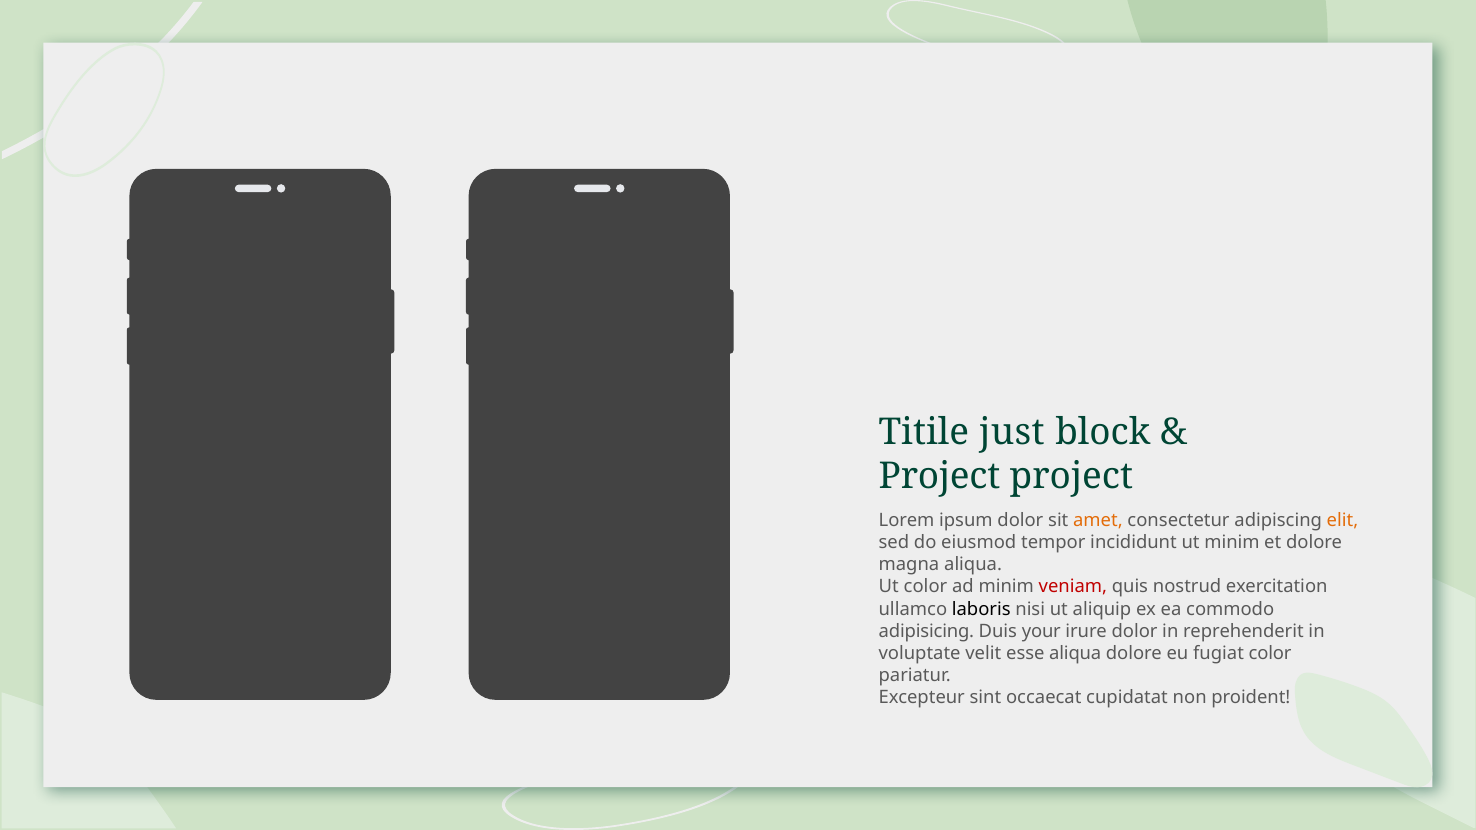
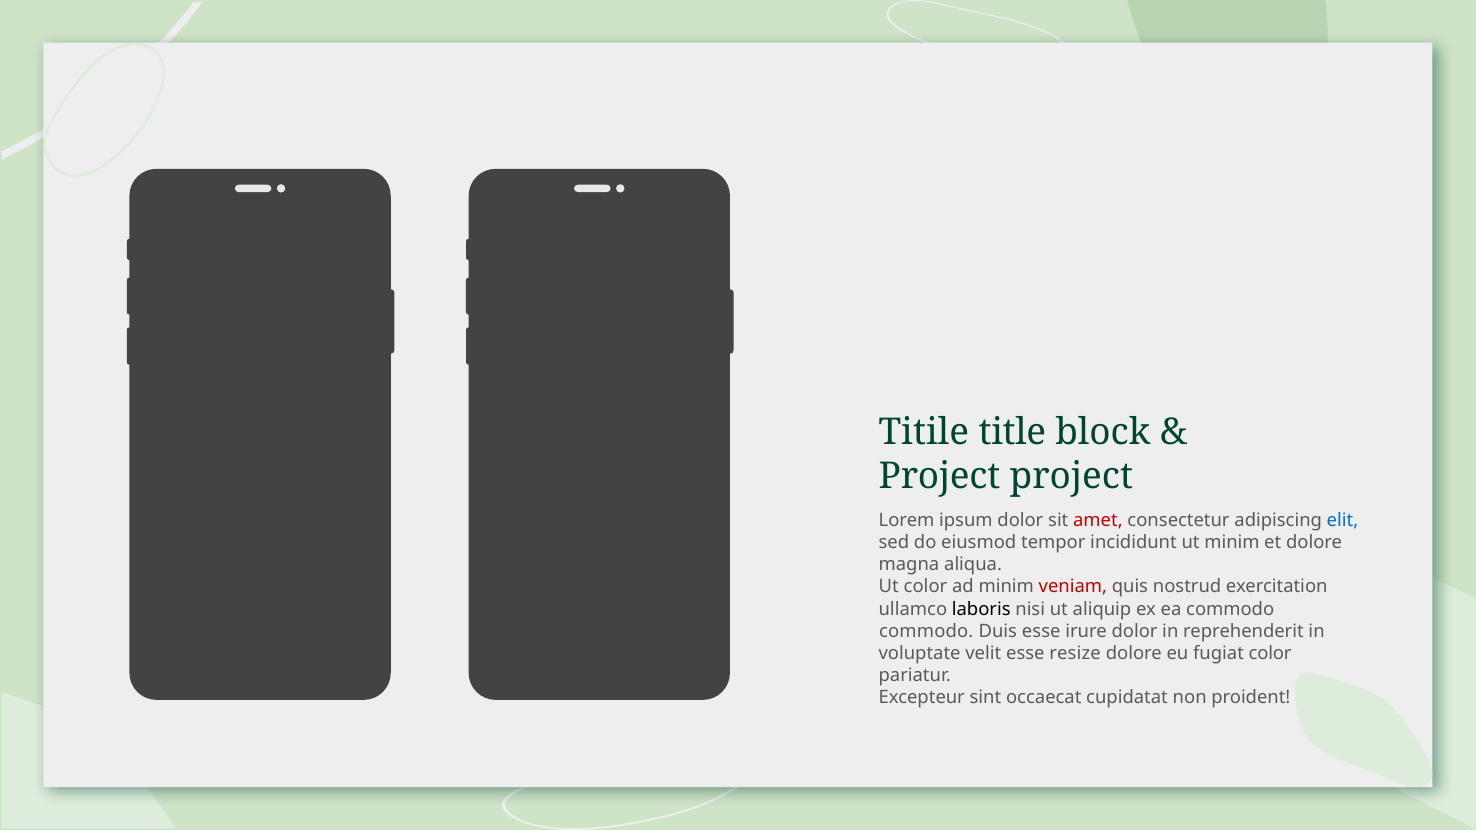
just: just -> title (1012, 432)
amet colour: orange -> red (1098, 521)
elit colour: orange -> blue (1343, 521)
adipisicing: adipisicing -> commodo (926, 631)
Duis your: your -> esse (1041, 631)
esse aliqua: aliqua -> resize (1075, 653)
